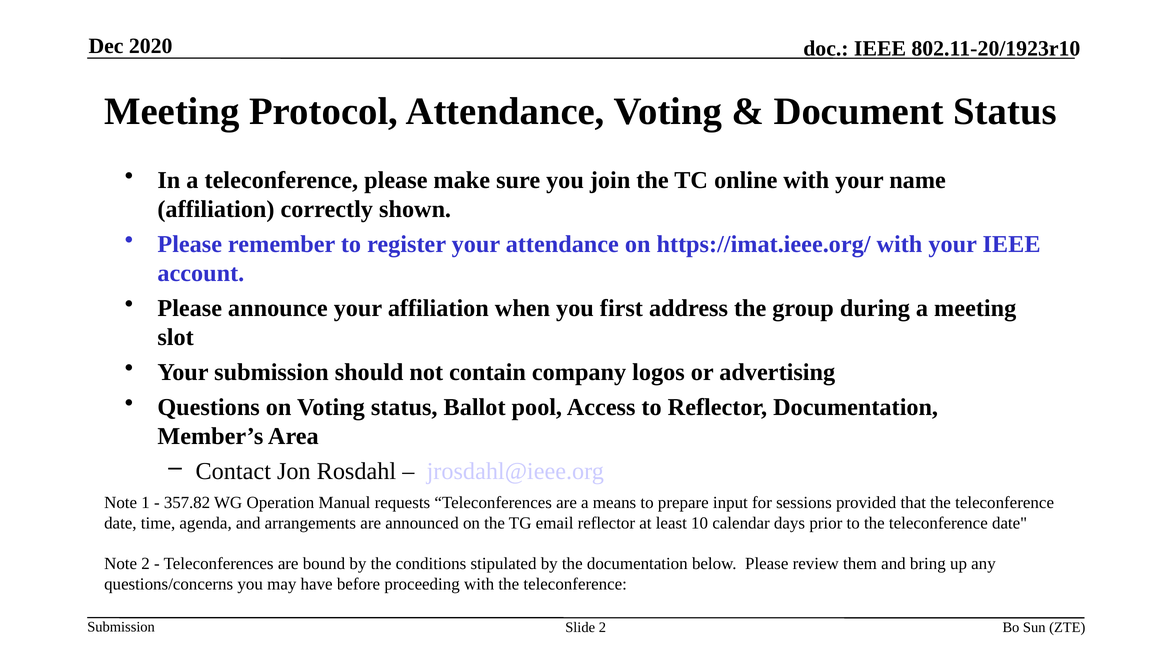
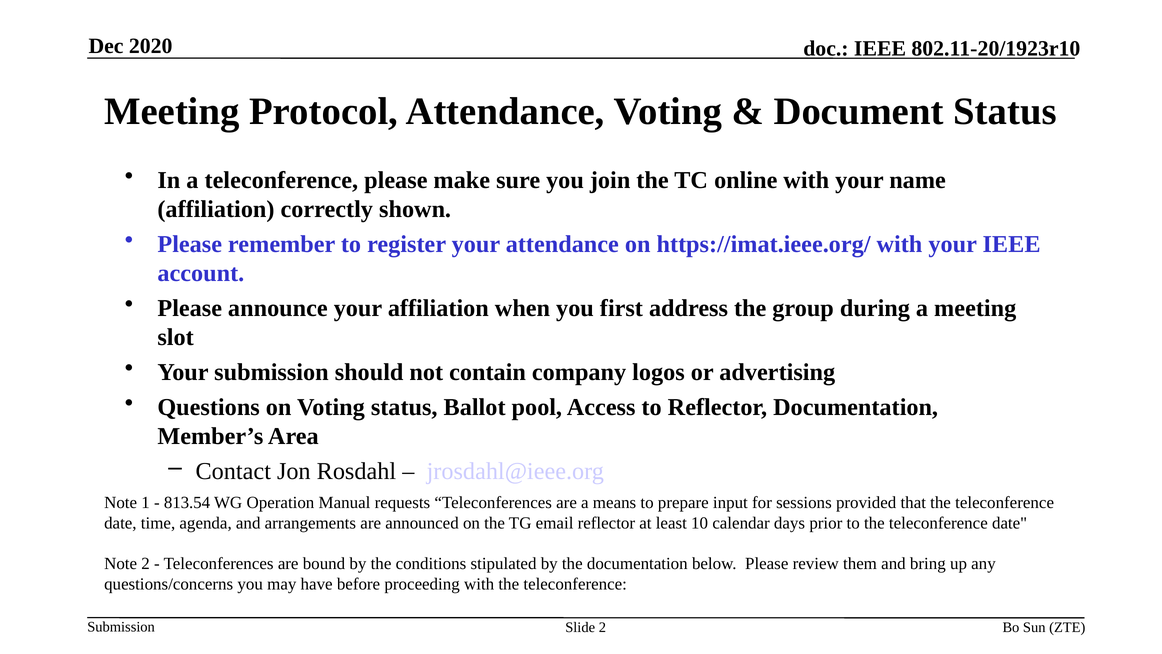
357.82: 357.82 -> 813.54 (187, 502)
